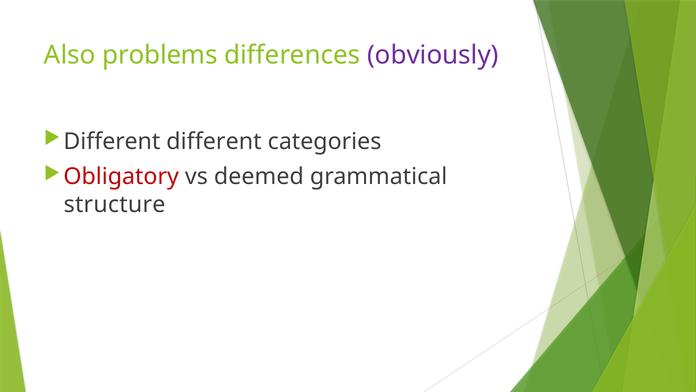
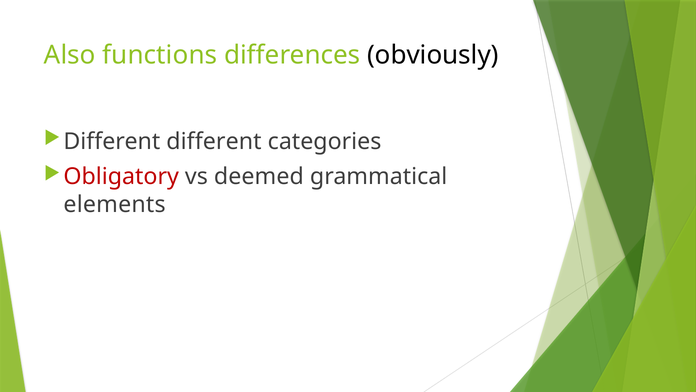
problems: problems -> functions (160, 55)
obviously colour: purple -> black (433, 55)
structure: structure -> elements (115, 204)
